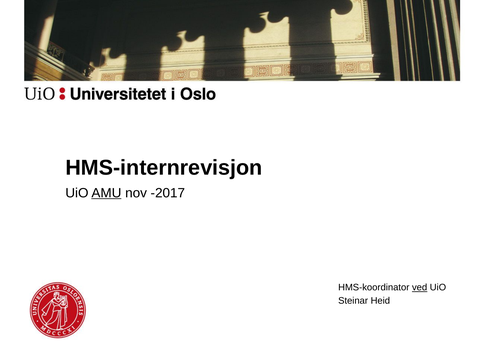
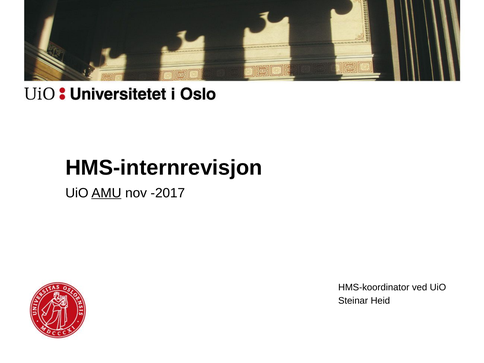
ved underline: present -> none (420, 288)
